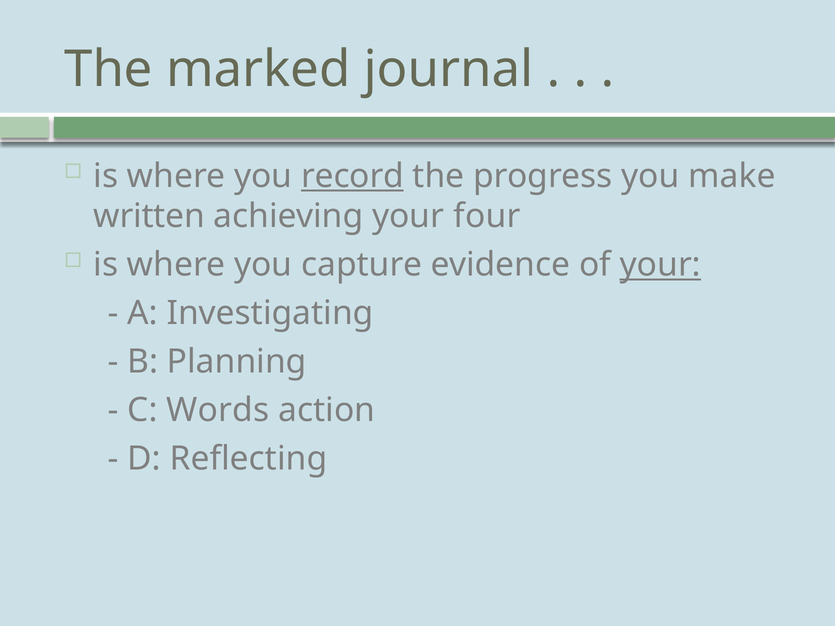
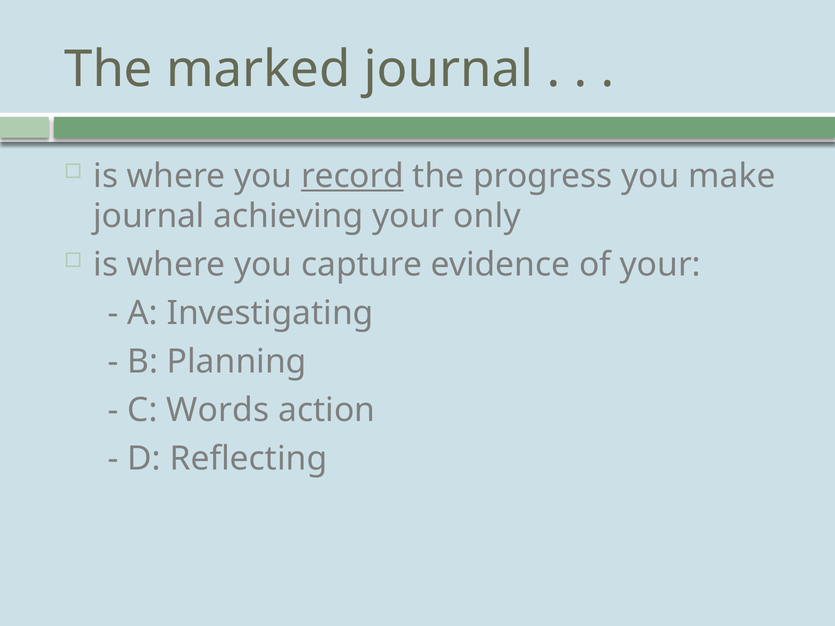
written: written -> journal (149, 216)
four: four -> only (487, 216)
your underline: present -> none (660, 265)
